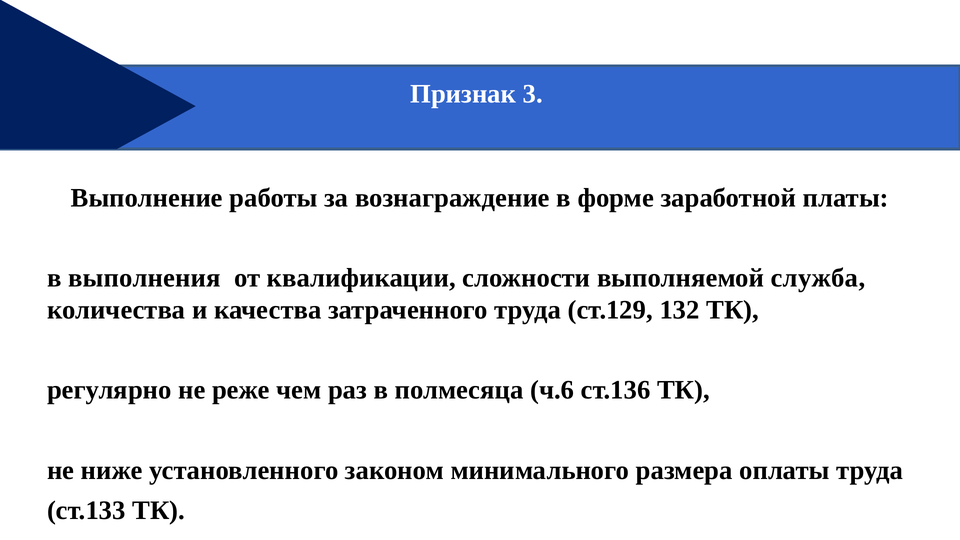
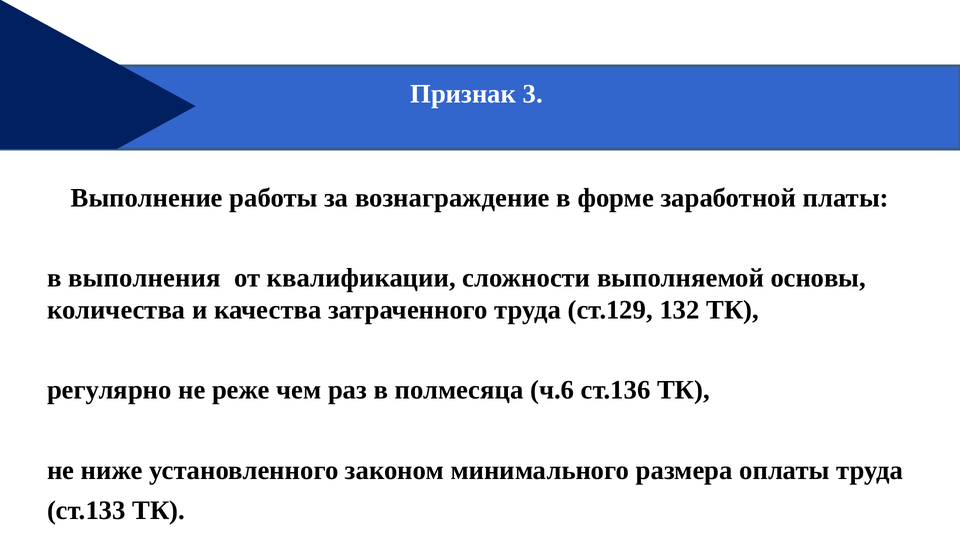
служба: служба -> основы (818, 278)
